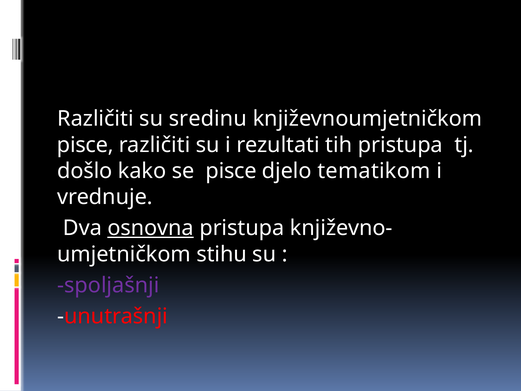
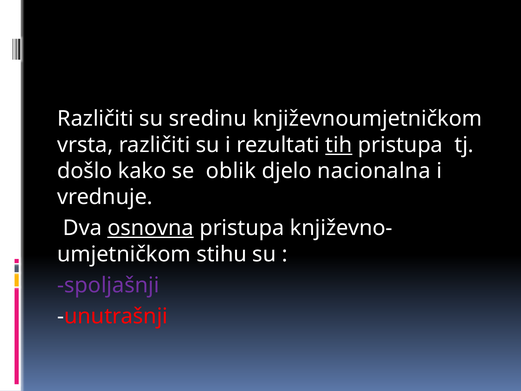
pisce: pisce -> vrsta (85, 145)
tih underline: none -> present (339, 145)
se pisce: pisce -> oblik (231, 171)
tematikom: tematikom -> nacionalna (374, 171)
